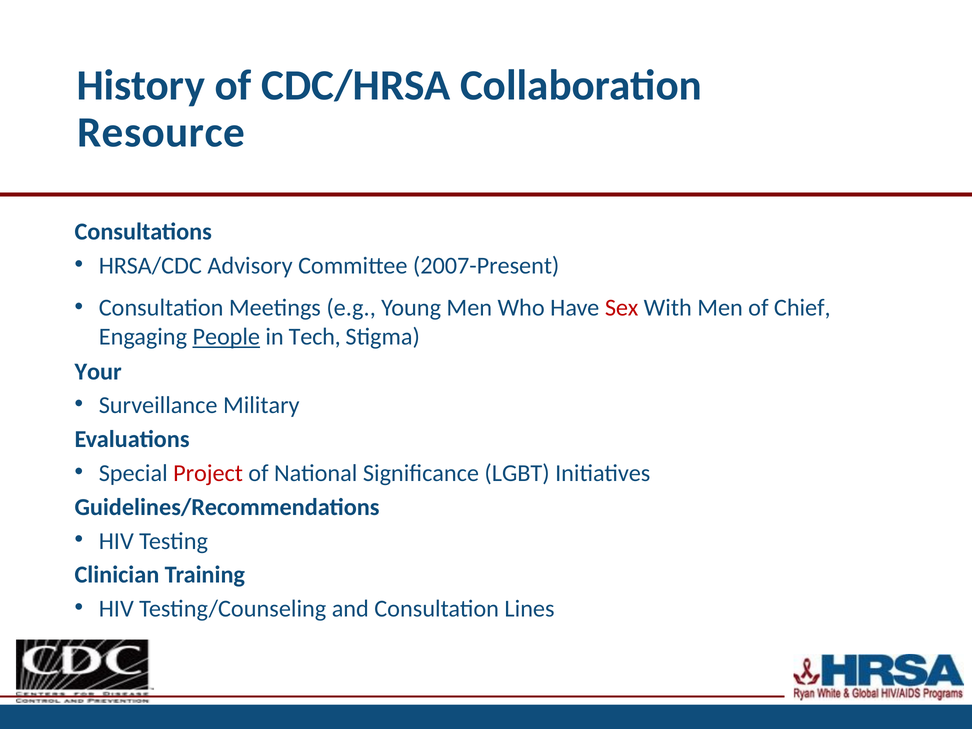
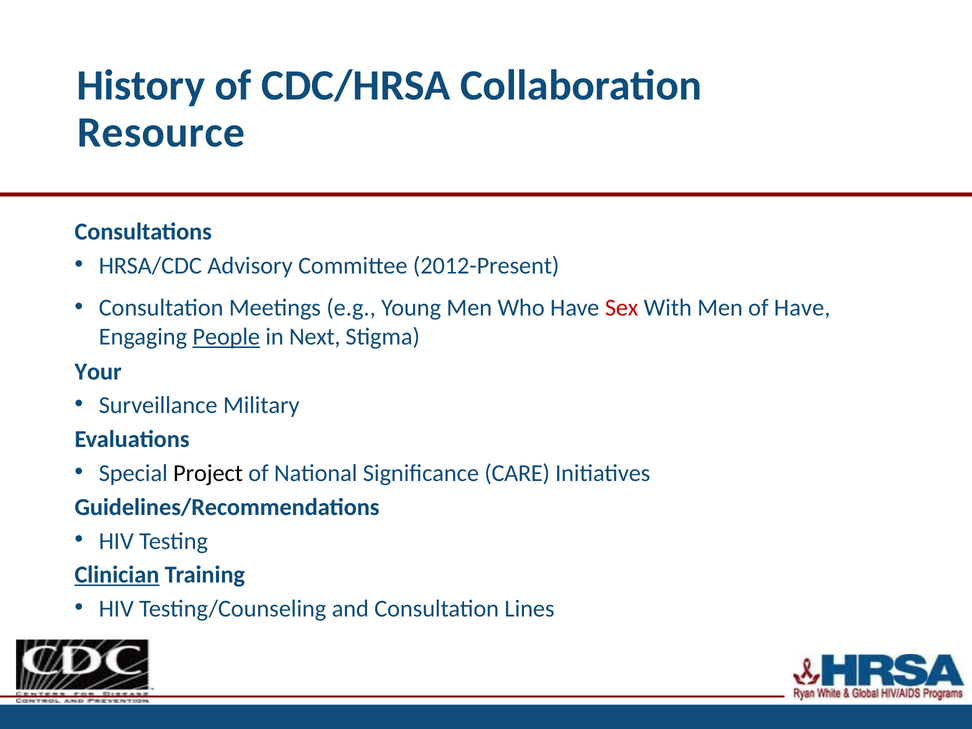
2007-Present: 2007-Present -> 2012-Present (486, 266)
of Chief: Chief -> Have (802, 308)
Tech: Tech -> Next (315, 337)
Project colour: red -> black (208, 473)
LGBT: LGBT -> CARE (517, 473)
Clinician underline: none -> present (117, 575)
